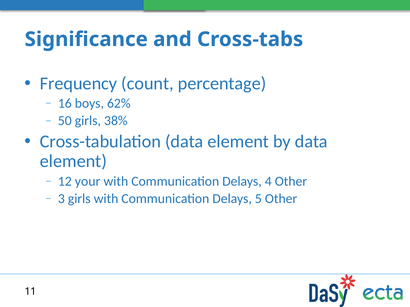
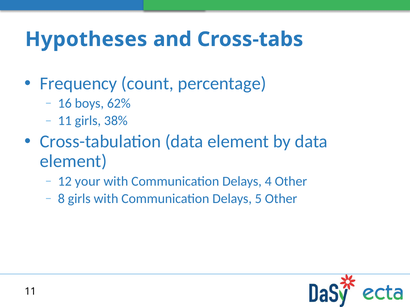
Significance: Significance -> Hypotheses (86, 39)
50: 50 -> 11 (65, 121)
3: 3 -> 8 (61, 199)
